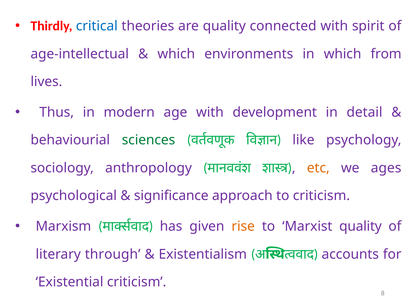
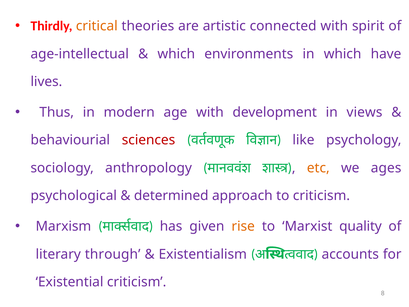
critical colour: blue -> orange (97, 26)
are quality: quality -> artistic (224, 26)
from: from -> have (386, 54)
detail: detail -> views (364, 112)
sciences colour: green -> red (148, 140)
significance: significance -> determined (171, 196)
